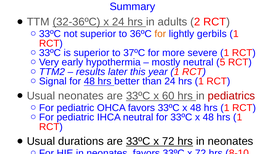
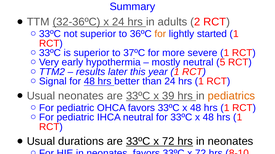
gerbils: gerbils -> started (212, 34)
60: 60 -> 39 (168, 96)
pediatrics colour: red -> orange (231, 96)
